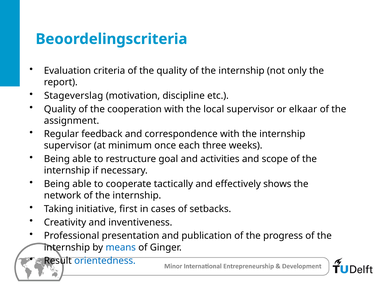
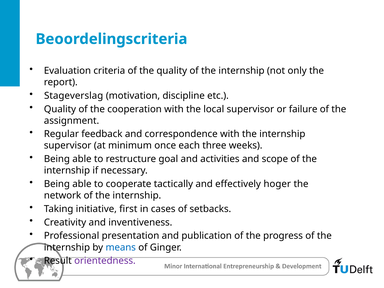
elkaar: elkaar -> failure (303, 109)
shows: shows -> hoger (277, 184)
orientedness colour: blue -> purple (105, 261)
